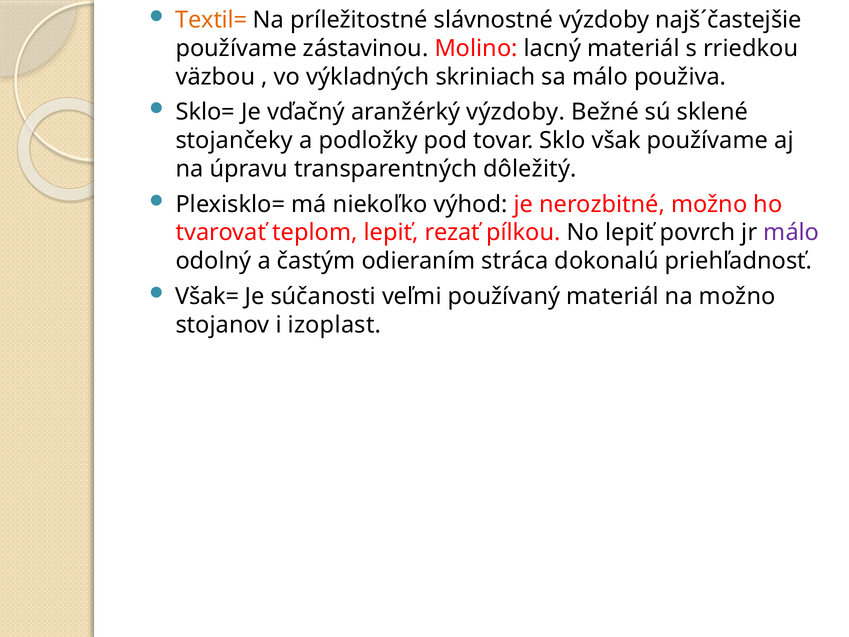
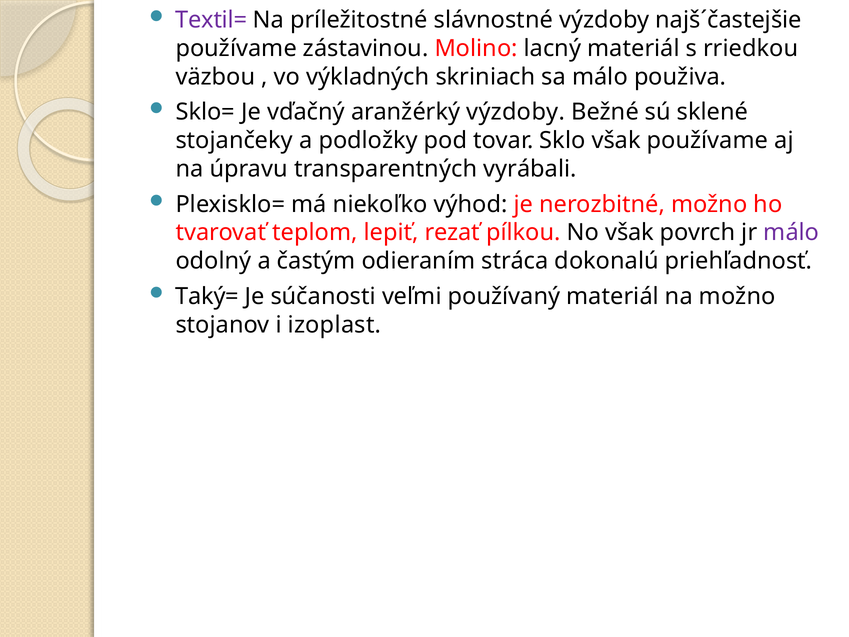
Textil= colour: orange -> purple (211, 20)
dôležitý: dôležitý -> vyrábali (530, 169)
No lepiť: lepiť -> však (630, 233)
Však=: Však= -> Taký= (207, 296)
